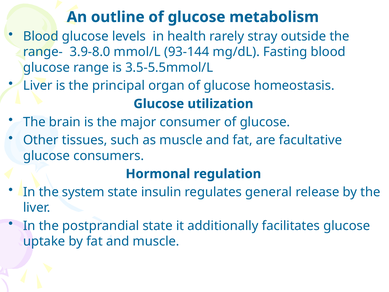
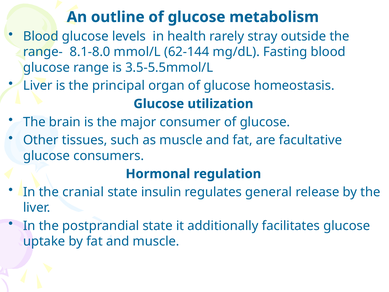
3.9-8.0: 3.9-8.0 -> 8.1-8.0 (90, 52)
93-144: 93-144 -> 62-144 (187, 52)
system: system -> cranial (83, 192)
